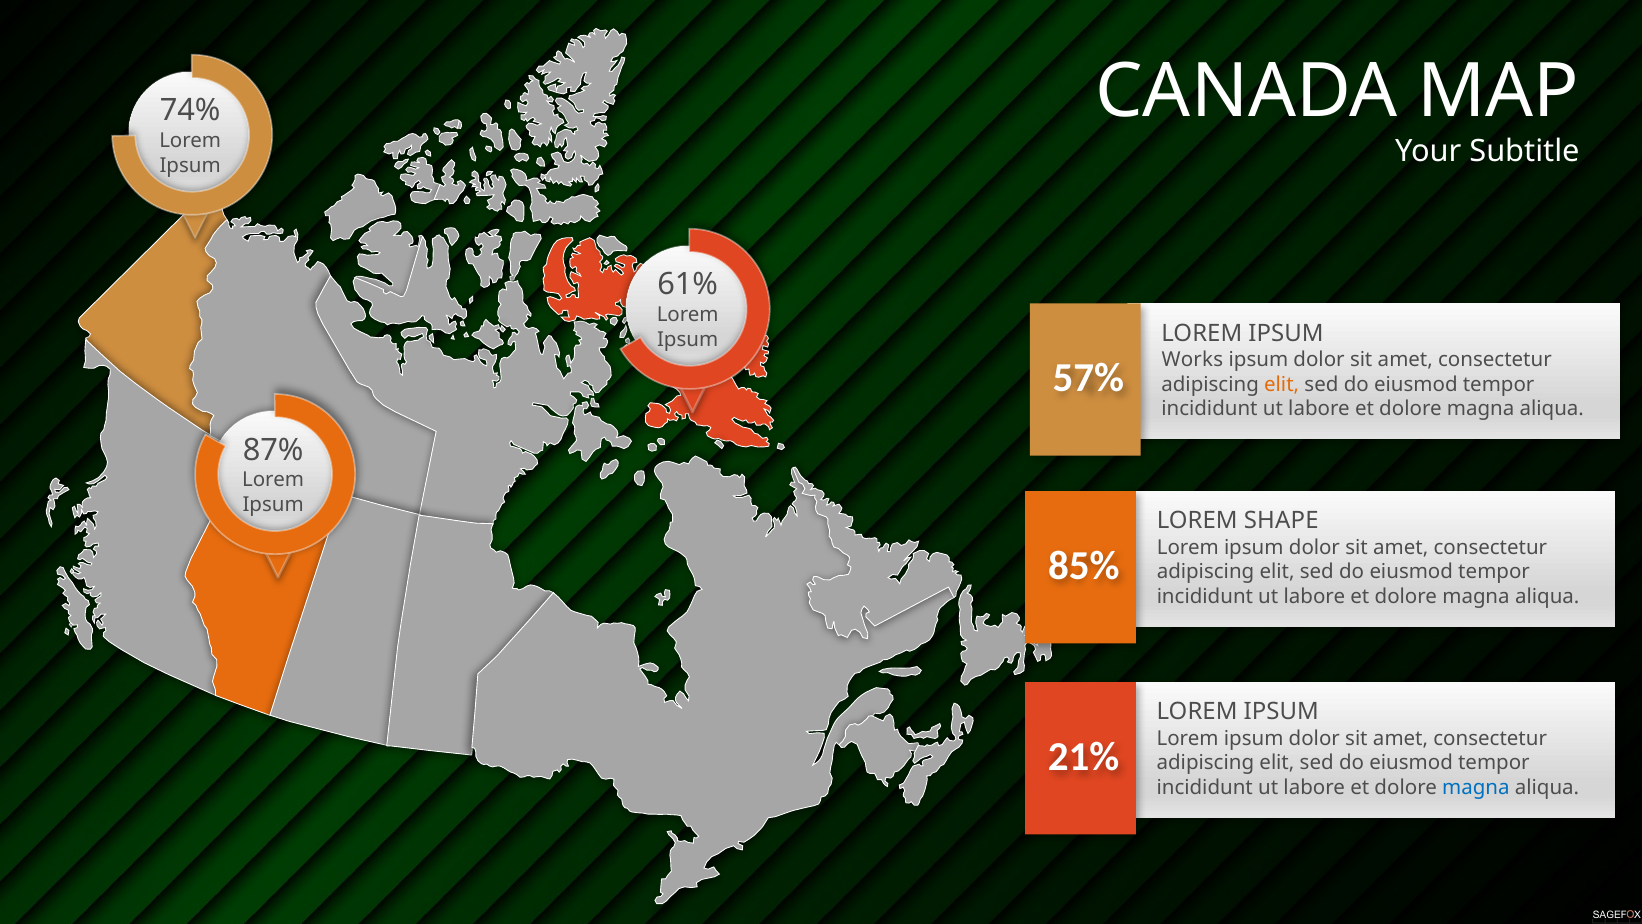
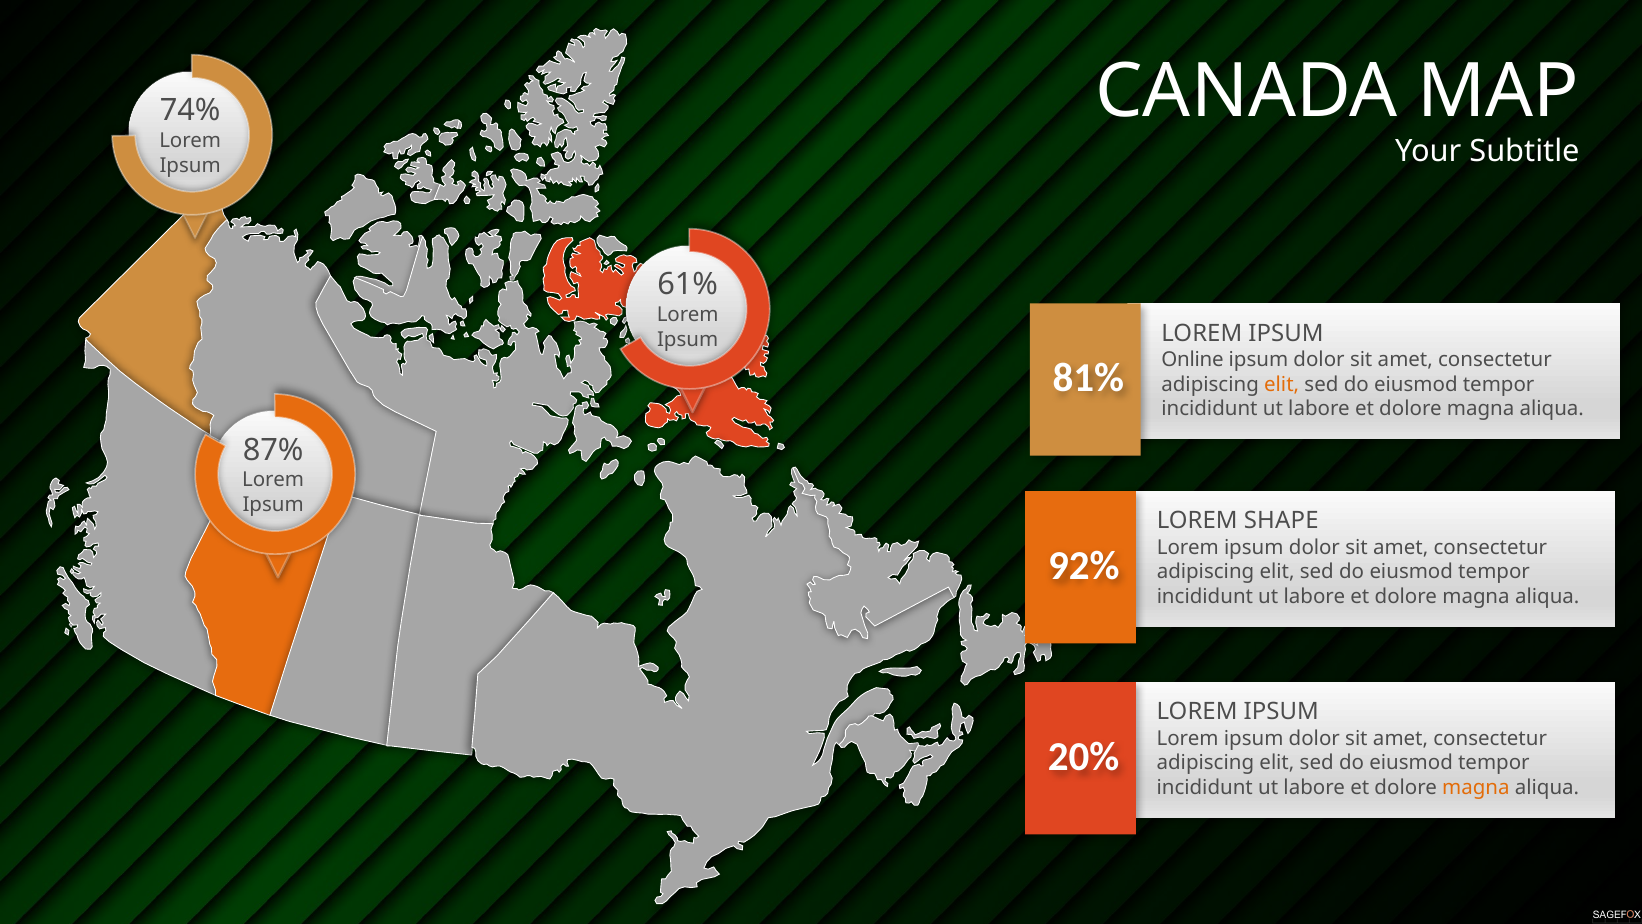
Works: Works -> Online (1193, 360)
57%: 57% -> 81% (1088, 378)
85%: 85% -> 92% (1084, 566)
21%: 21% -> 20% (1084, 757)
magna colour: blue -> orange (1476, 787)
